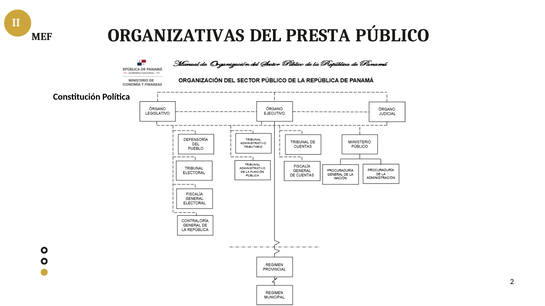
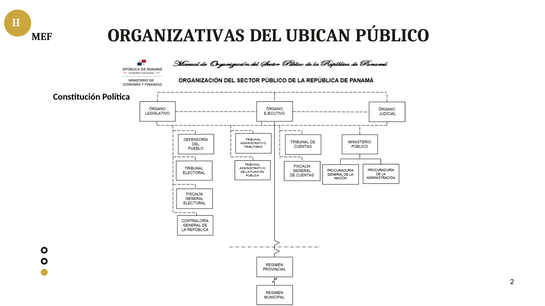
PRESTA: PRESTA -> UBICAN (318, 36)
